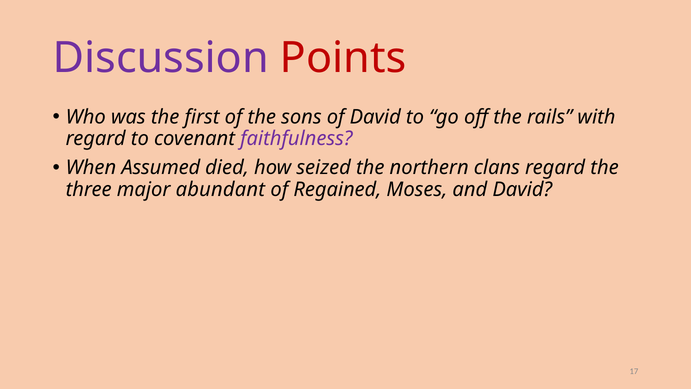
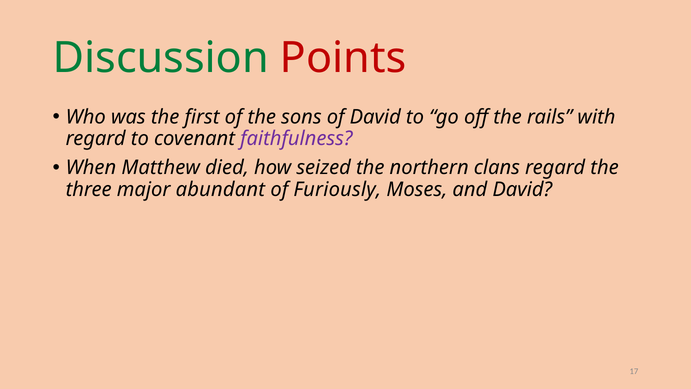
Discussion colour: purple -> green (161, 58)
Assumed: Assumed -> Matthew (161, 168)
Regained: Regained -> Furiously (337, 189)
